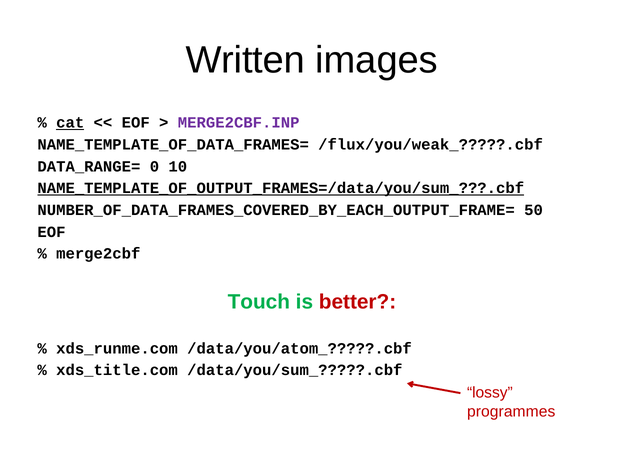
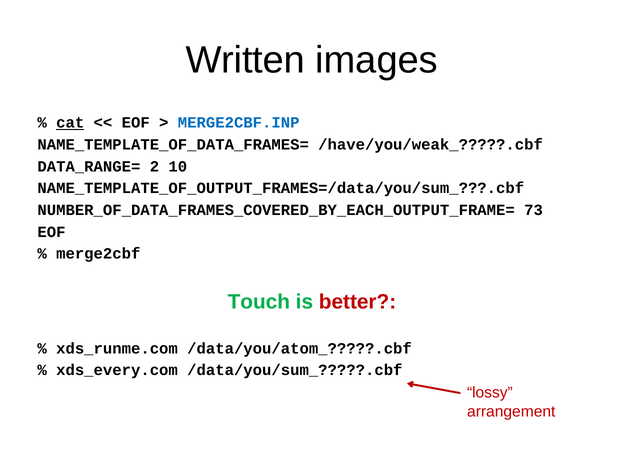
MERGE2CBF.INP colour: purple -> blue (239, 123)
/flux/you/weak_?????.cbf: /flux/you/weak_?????.cbf -> /have/you/weak_?????.cbf (431, 145)
0: 0 -> 2 (154, 166)
NAME_TEMPLATE_OF_OUTPUT_FRAMES=/data/you/sum_???.cbf underline: present -> none (281, 188)
50: 50 -> 73 (534, 210)
xds_title.com: xds_title.com -> xds_every.com (117, 370)
programmes: programmes -> arrangement (511, 412)
